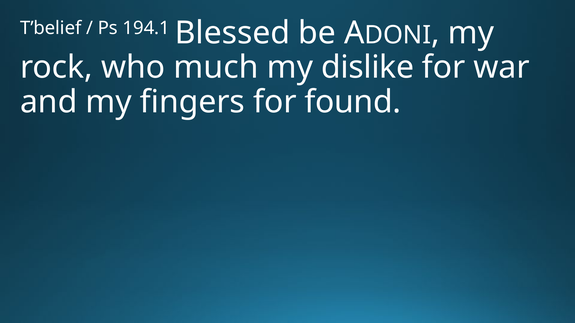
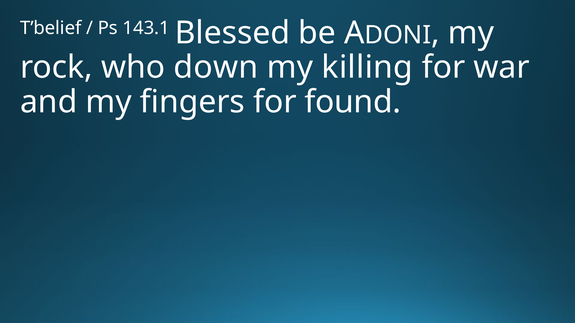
194.1: 194.1 -> 143.1 (146, 28)
much: much -> down (216, 68)
dislike: dislike -> killing (367, 68)
